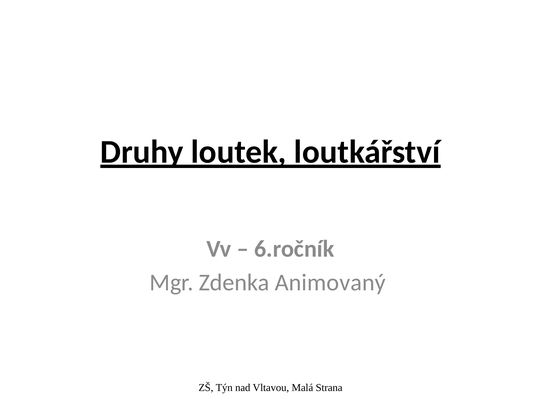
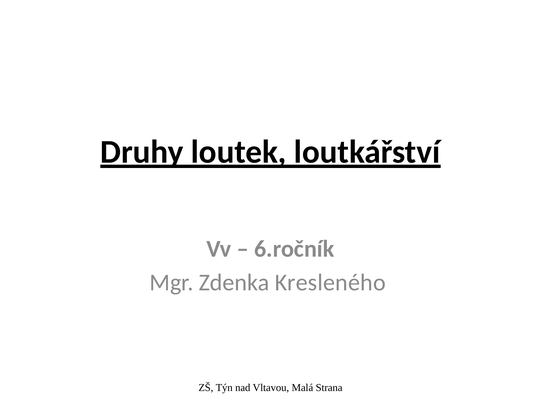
Animovaný: Animovaný -> Kresleného (330, 282)
